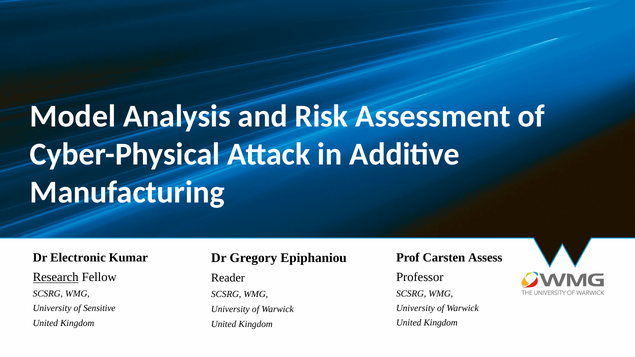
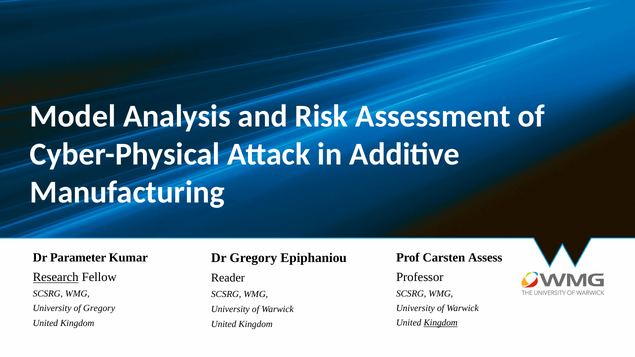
Electronic: Electronic -> Parameter (78, 258)
of Sensitive: Sensitive -> Gregory (99, 308)
Kingdom underline: none -> present (441, 323)
